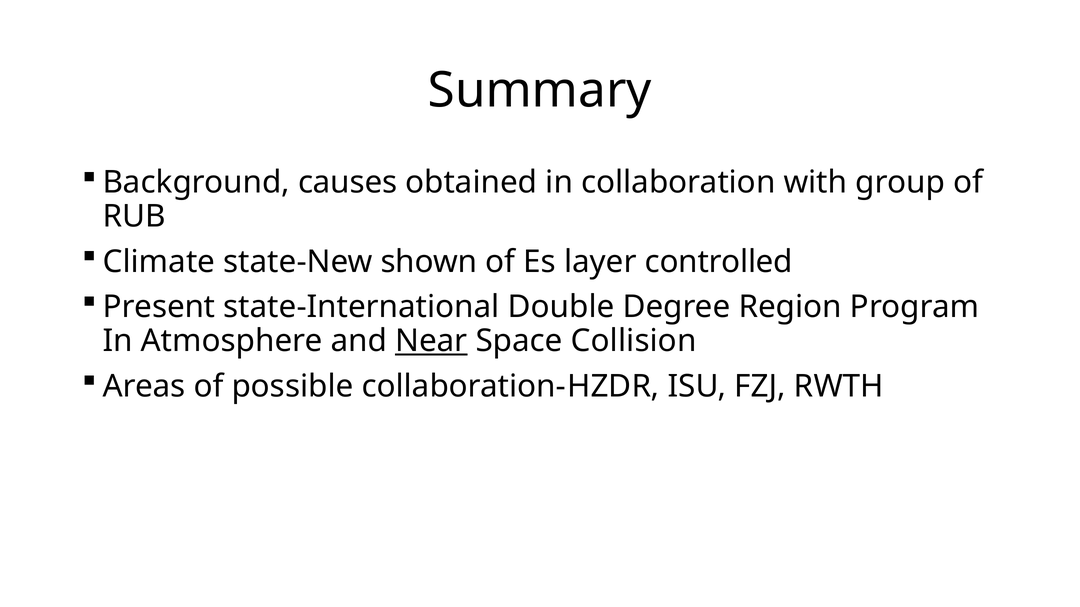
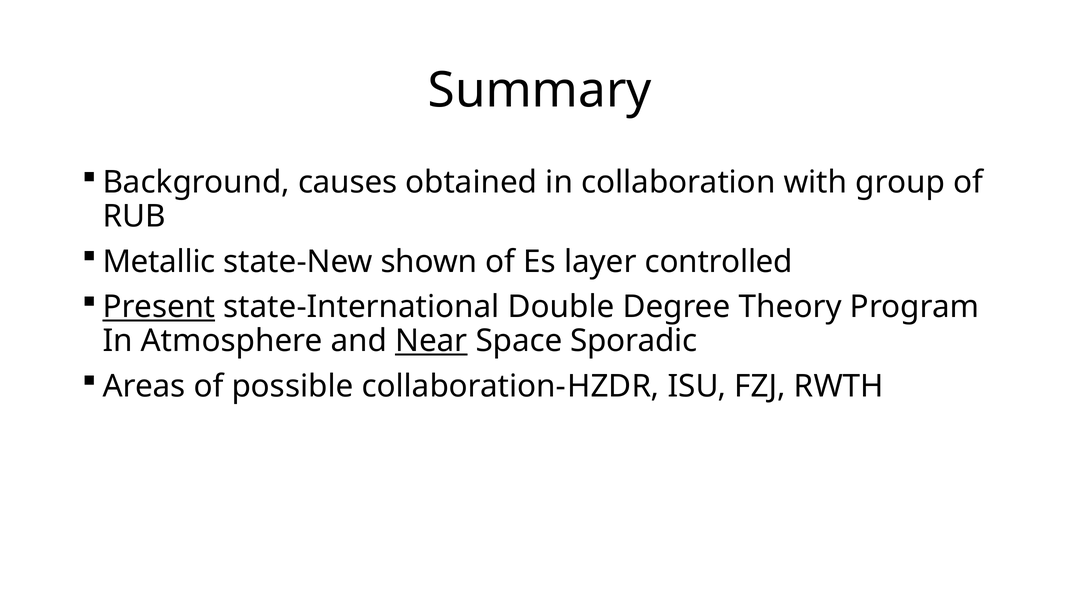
Climate: Climate -> Metallic (159, 262)
Present underline: none -> present (159, 307)
Region: Region -> Theory (790, 307)
Collision: Collision -> Sporadic (634, 341)
